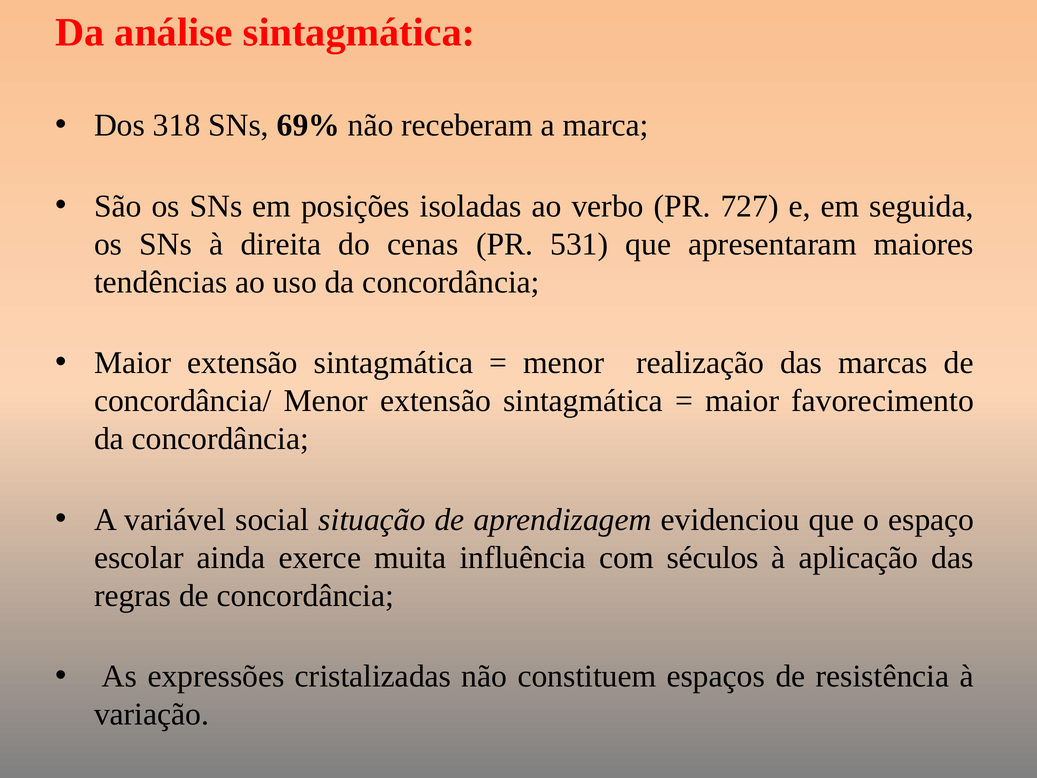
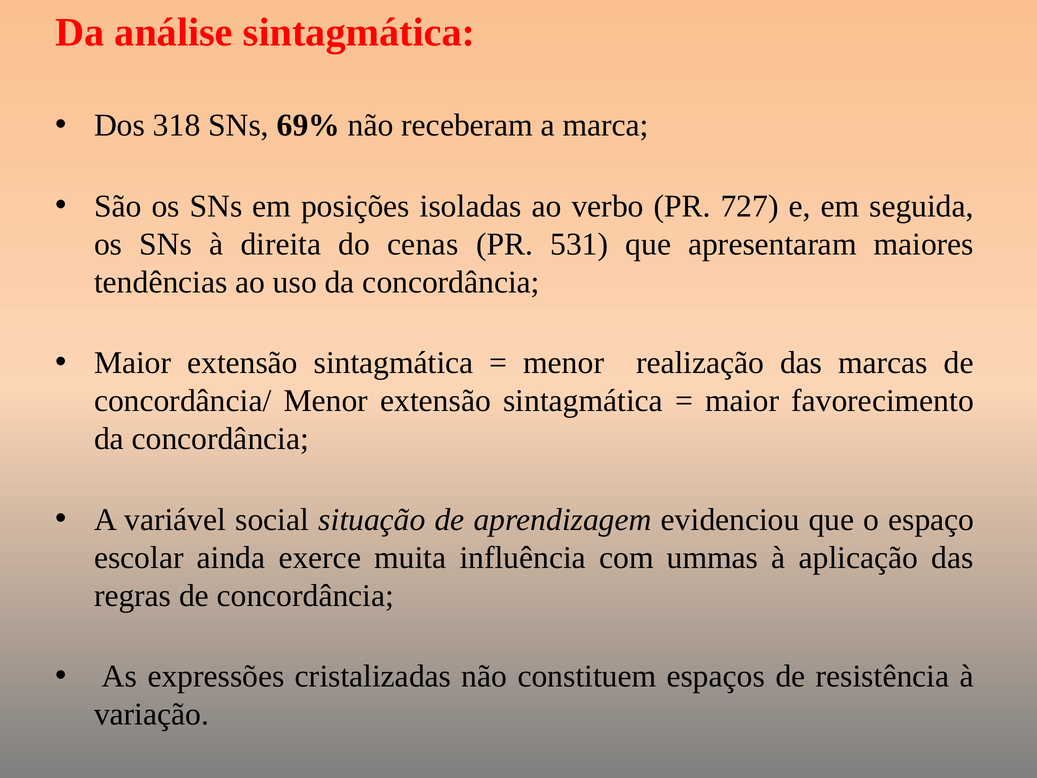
séculos: séculos -> ummas (713, 557)
